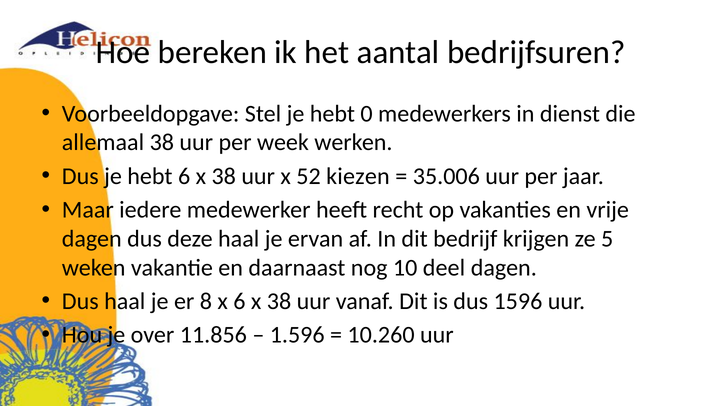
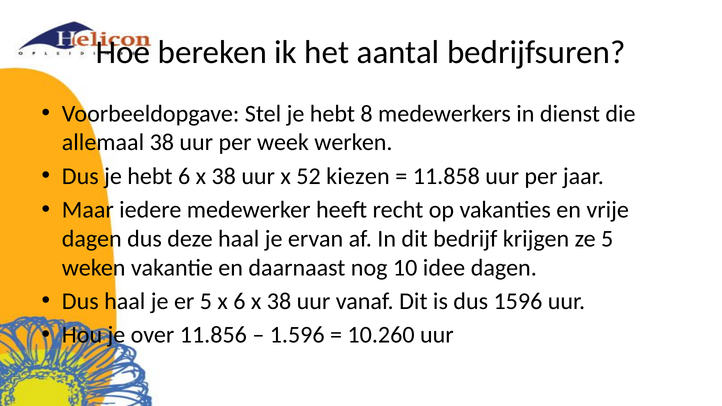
0: 0 -> 8 (367, 114)
35.006: 35.006 -> 11.858 (446, 176)
deel: deel -> idee (444, 268)
er 8: 8 -> 5 (206, 301)
